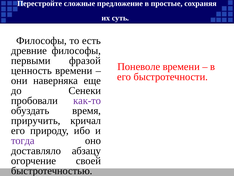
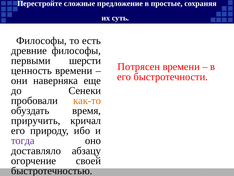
фразой: фразой -> шерсти (85, 60)
Поневоле: Поневоле -> Потрясен (139, 66)
как-то colour: purple -> orange (87, 100)
